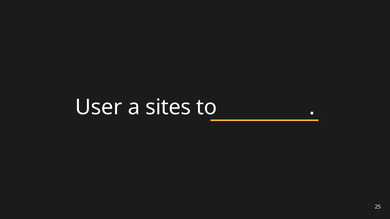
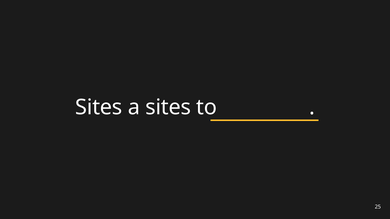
User: User -> Sites (99, 108)
